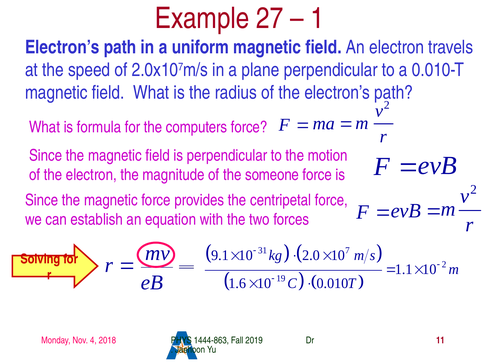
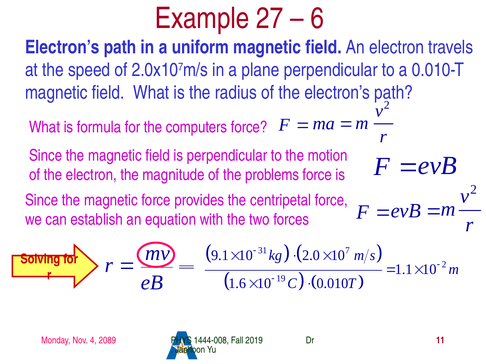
1: 1 -> 6 (317, 18)
someone: someone -> problems (272, 175)
2018: 2018 -> 2089 (107, 341)
1444-863: 1444-863 -> 1444-008 (211, 341)
